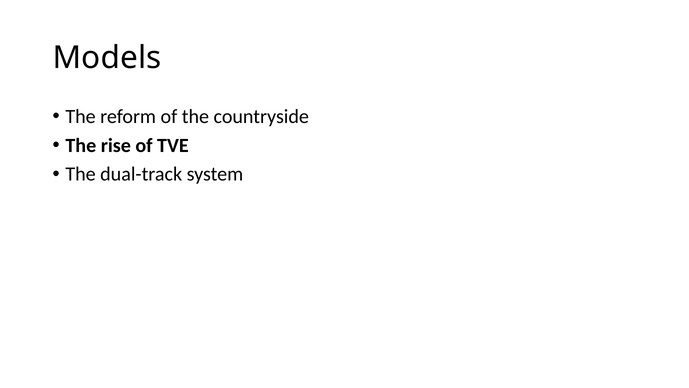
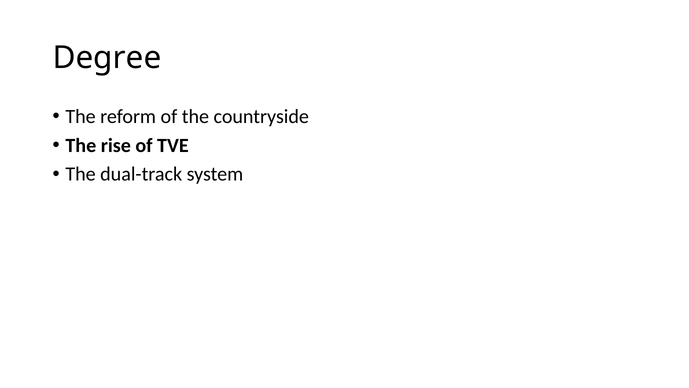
Models: Models -> Degree (107, 58)
